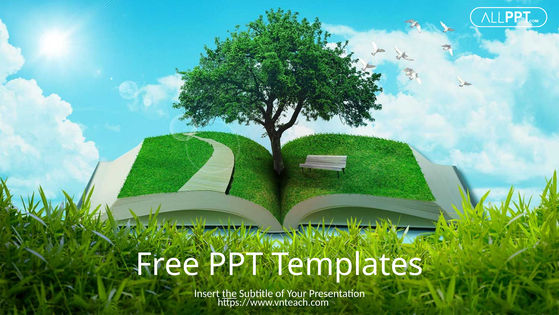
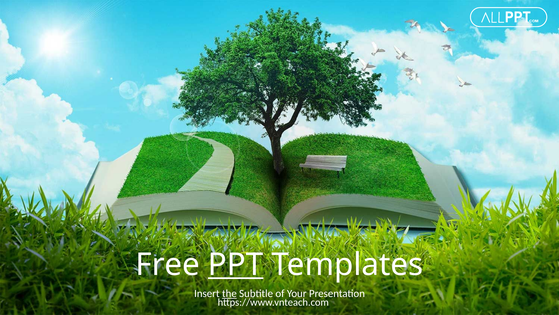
PPT underline: none -> present (236, 264)
